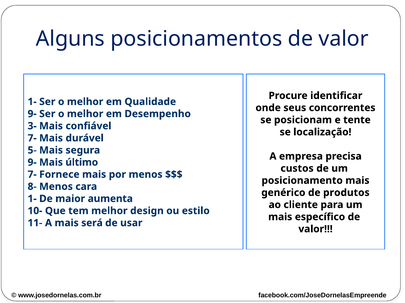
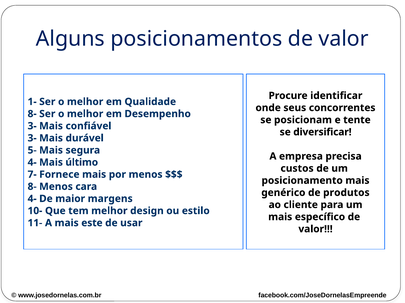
9-: 9- -> 8- (32, 114)
localização: localização -> diversificar (322, 132)
7-: 7- -> 3- (32, 138)
9-: 9- -> 4- (32, 163)
1-: 1- -> 4- (32, 199)
aumenta: aumenta -> margens (110, 199)
será: será -> este (92, 223)
